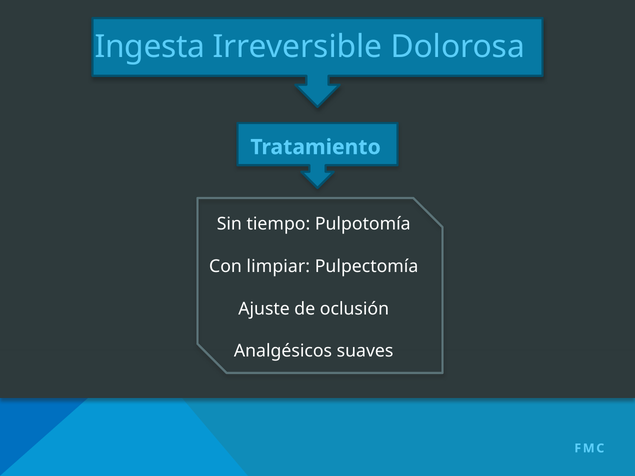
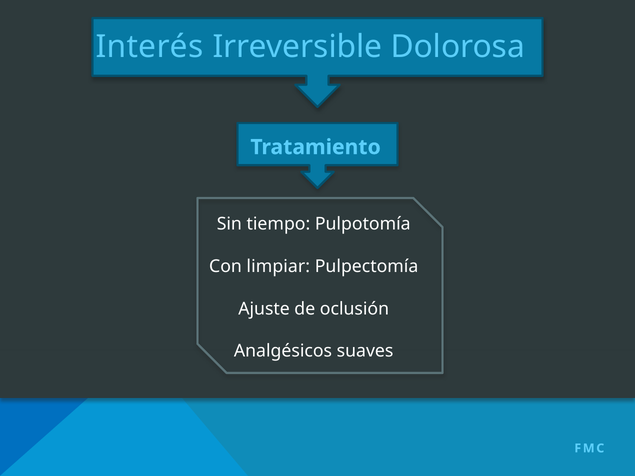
Ingesta: Ingesta -> Interés (149, 47)
